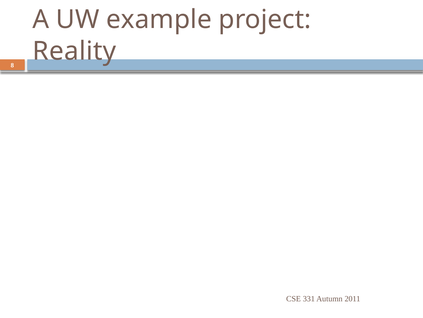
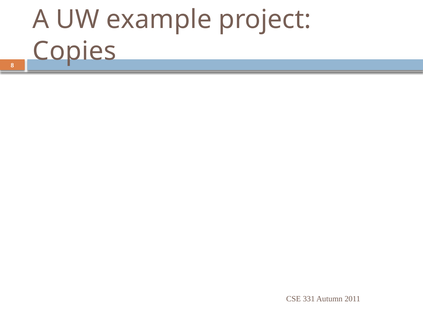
Reality: Reality -> Copies (74, 51)
